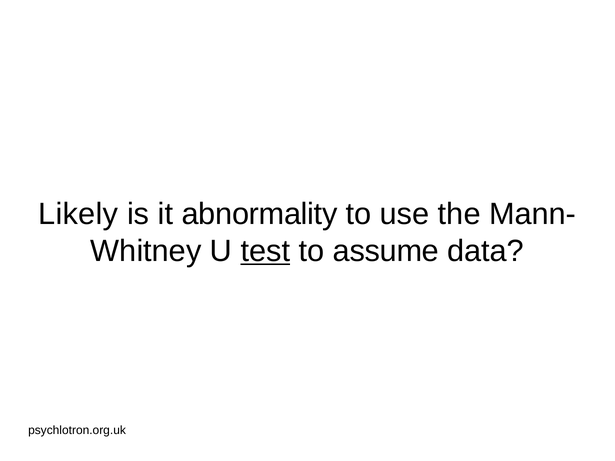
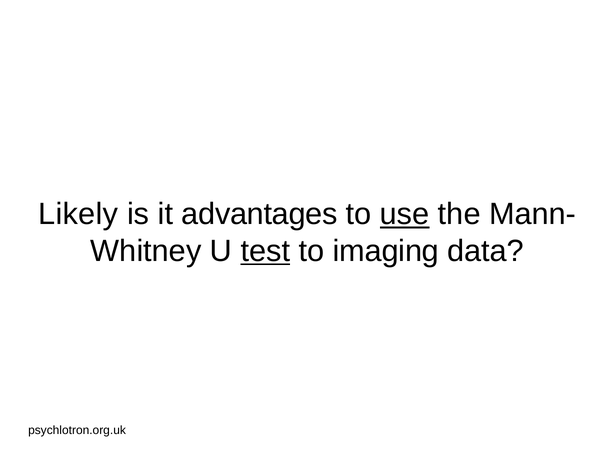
abnormality: abnormality -> advantages (260, 214)
use underline: none -> present (405, 214)
assume: assume -> imaging (386, 251)
